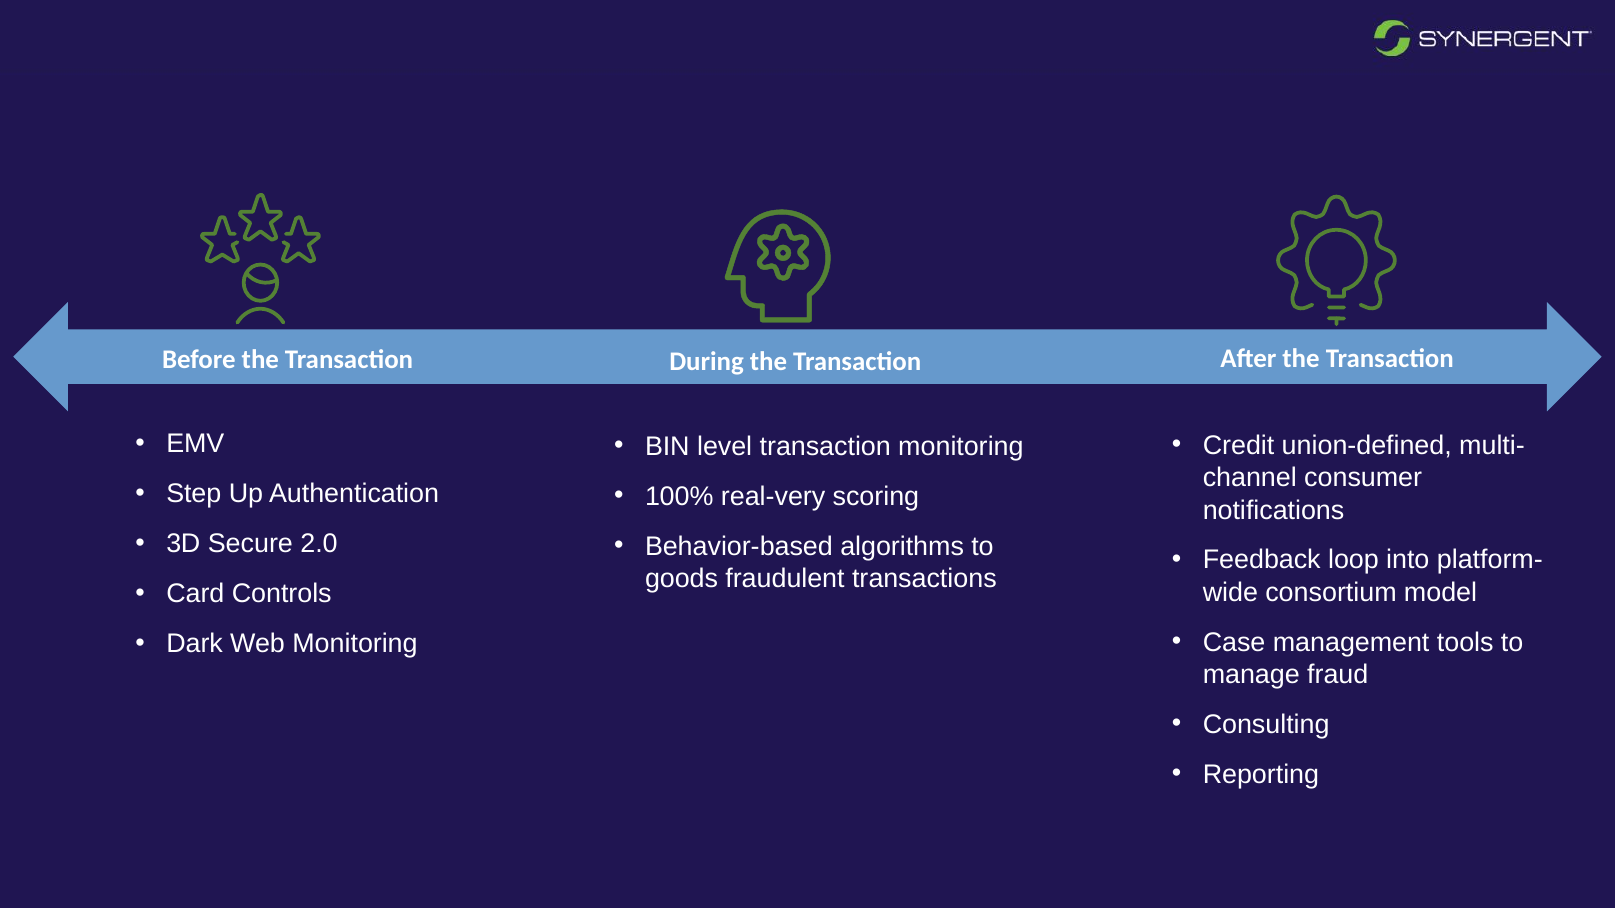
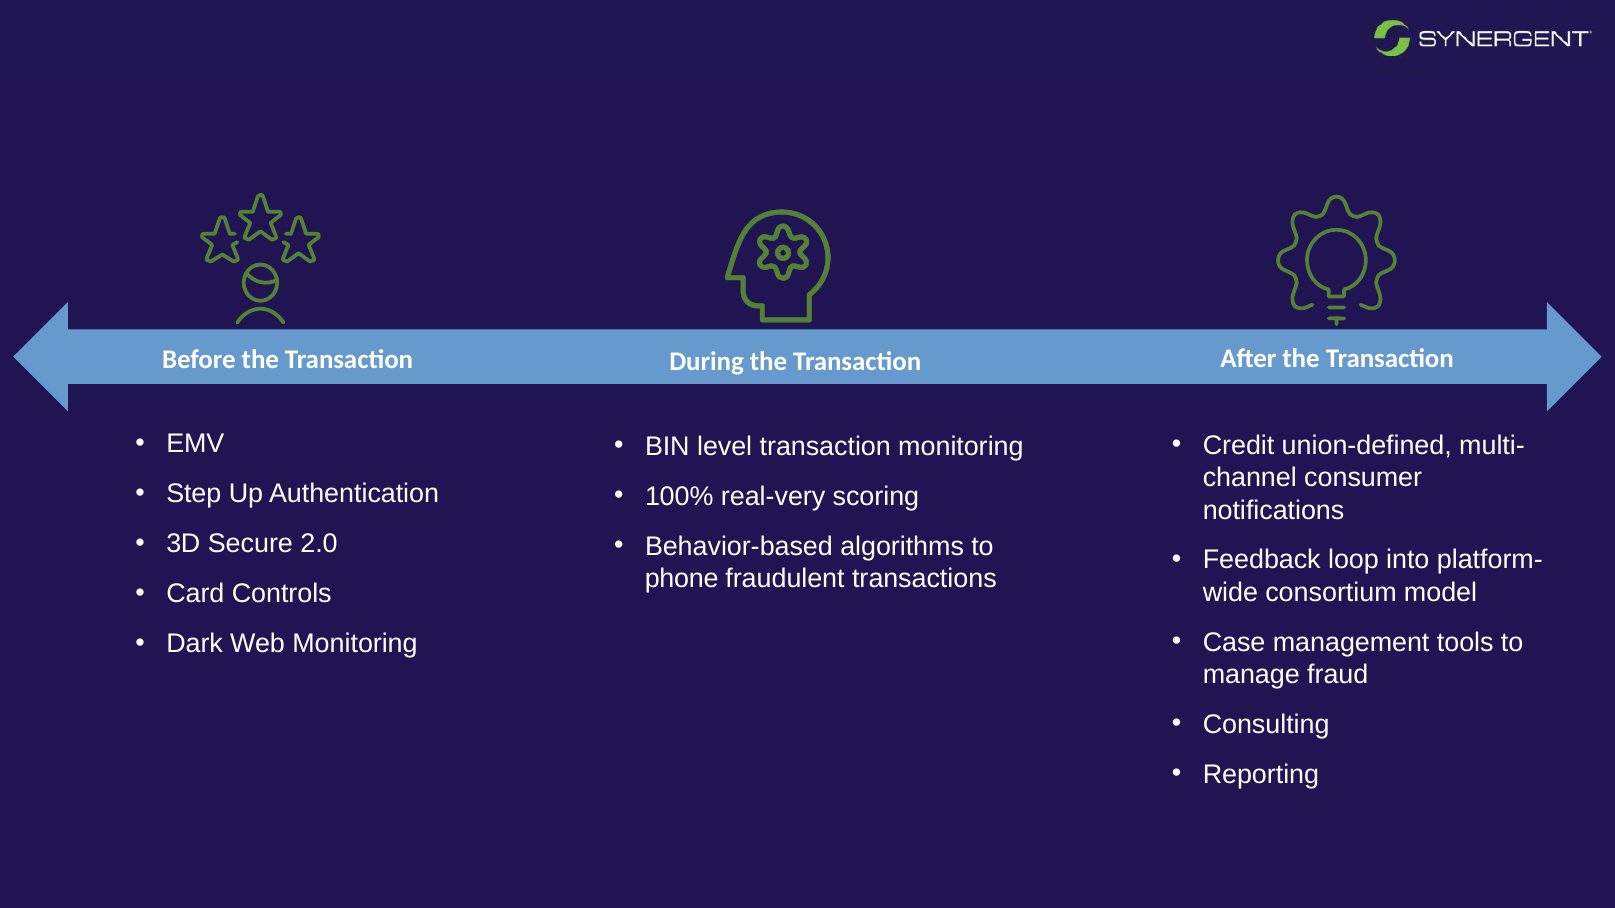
goods: goods -> phone (682, 579)
